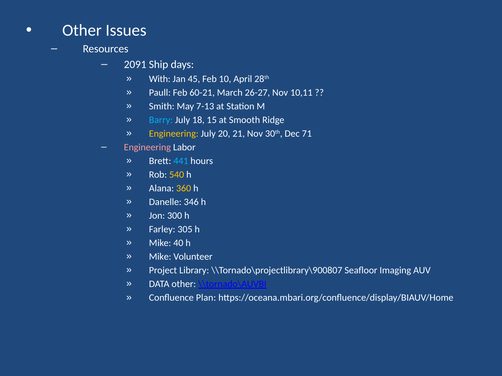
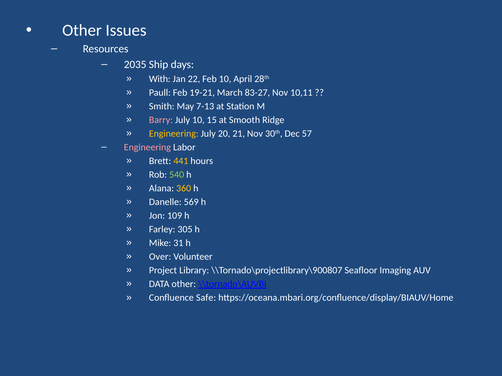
2091: 2091 -> 2035 (135, 65)
45: 45 -> 22 (194, 79)
60-21: 60-21 -> 19-21 (202, 93)
26-27: 26-27 -> 83-27 (257, 93)
Barry colour: light blue -> pink (161, 120)
July 18: 18 -> 10 (198, 120)
71: 71 -> 57 (307, 134)
441 colour: light blue -> yellow (181, 161)
540 colour: yellow -> light green (177, 175)
346: 346 -> 569 (191, 202)
300: 300 -> 109 (175, 216)
40: 40 -> 31 (178, 243)
Mike: Mike -> Over (160, 257)
Plan: Plan -> Safe (206, 298)
